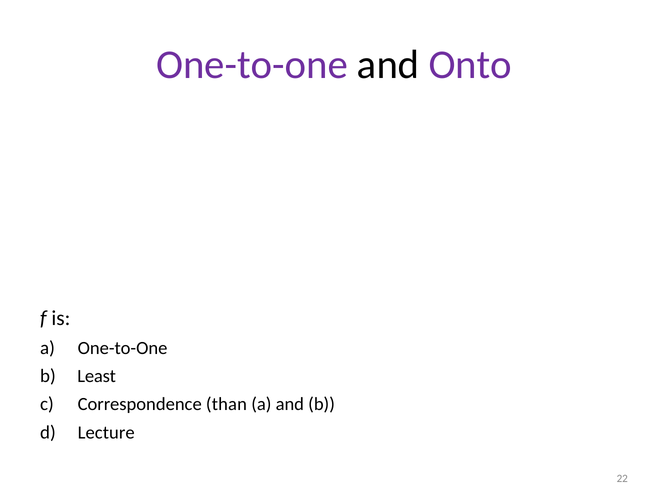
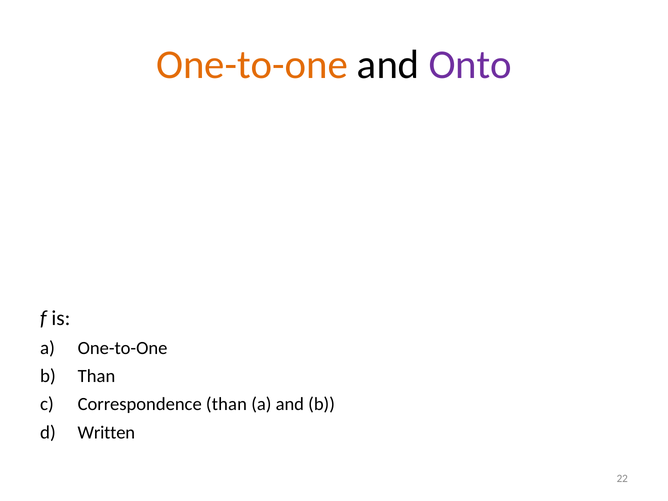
One-to-one colour: purple -> orange (252, 65)
b Least: Least -> Than (96, 376)
Lecture: Lecture -> Written (106, 433)
